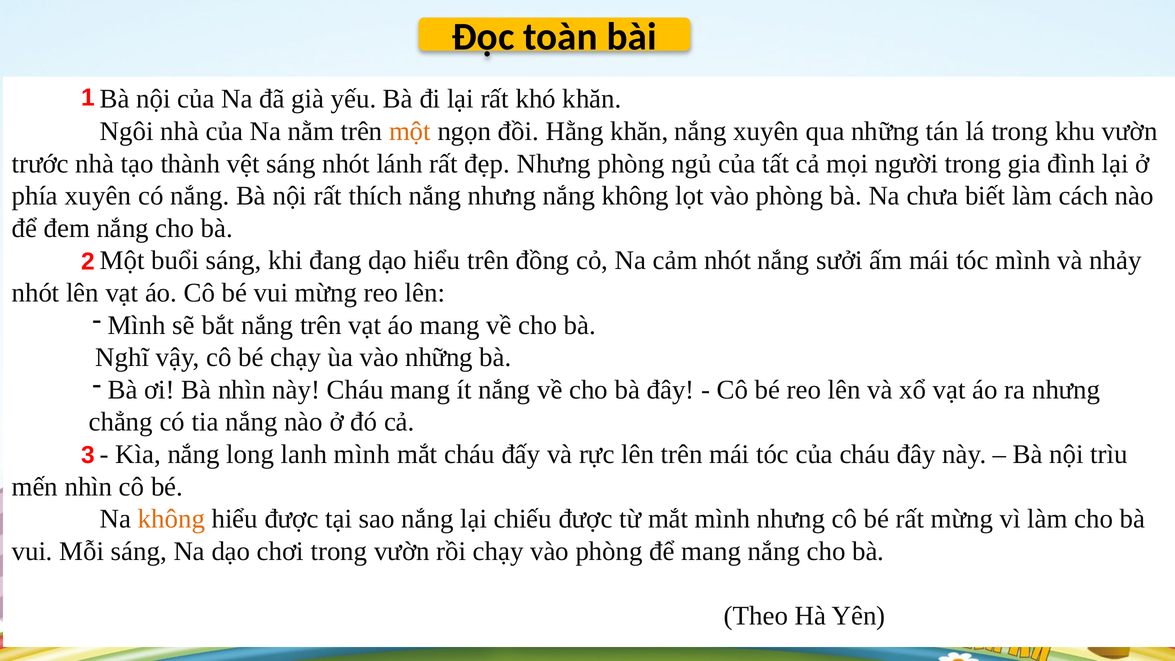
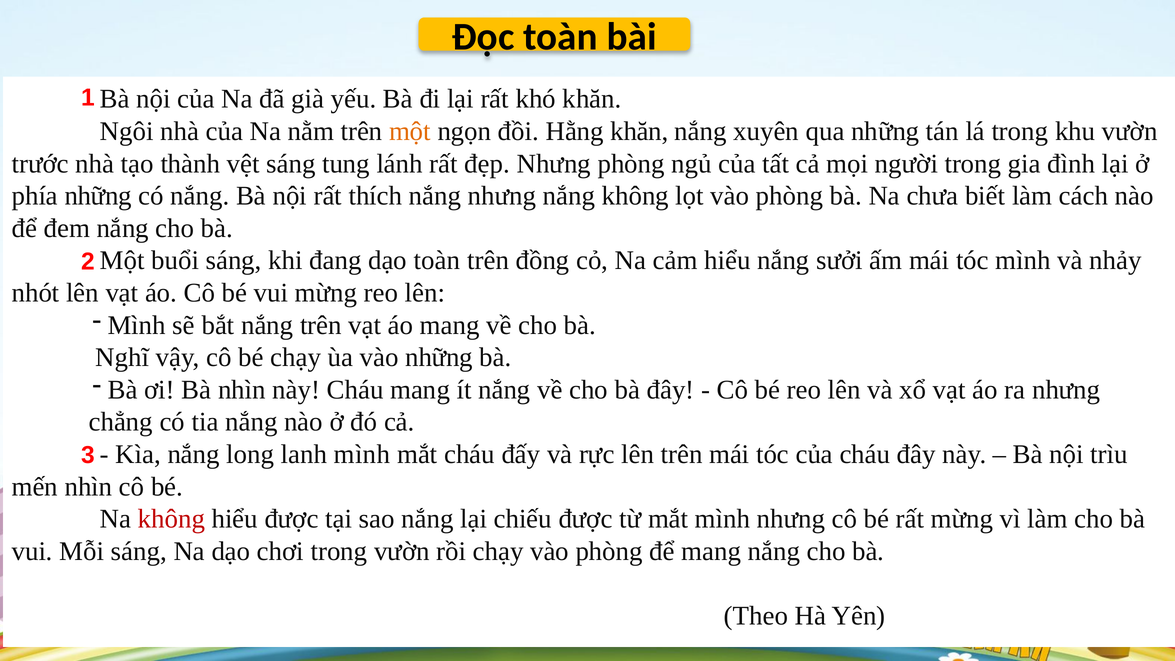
sáng nhót: nhót -> tung (346, 164)
phía xuyên: xuyên -> những (98, 196)
dạo hiểu: hiểu -> toàn (437, 261)
cảm nhót: nhót -> hiểu (727, 261)
không colour: orange -> red (171, 519)
